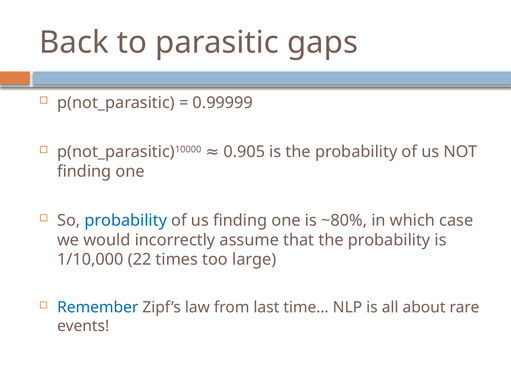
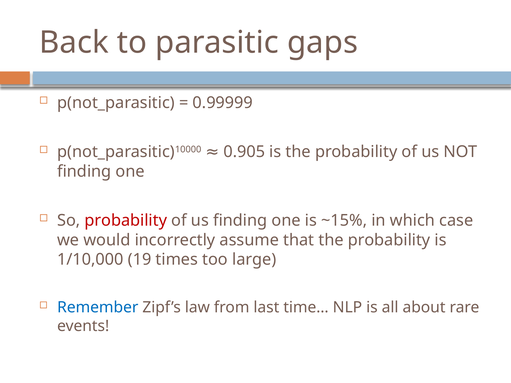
probability colour: blue -> red (126, 221)
~80%: ~80% -> ~15% (344, 221)
22: 22 -> 19 (140, 260)
